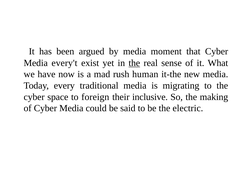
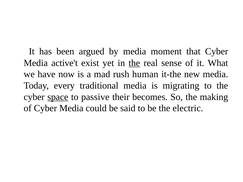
every't: every't -> active't (65, 63)
space underline: none -> present (58, 97)
foreign: foreign -> passive (95, 97)
inclusive: inclusive -> becomes (150, 97)
